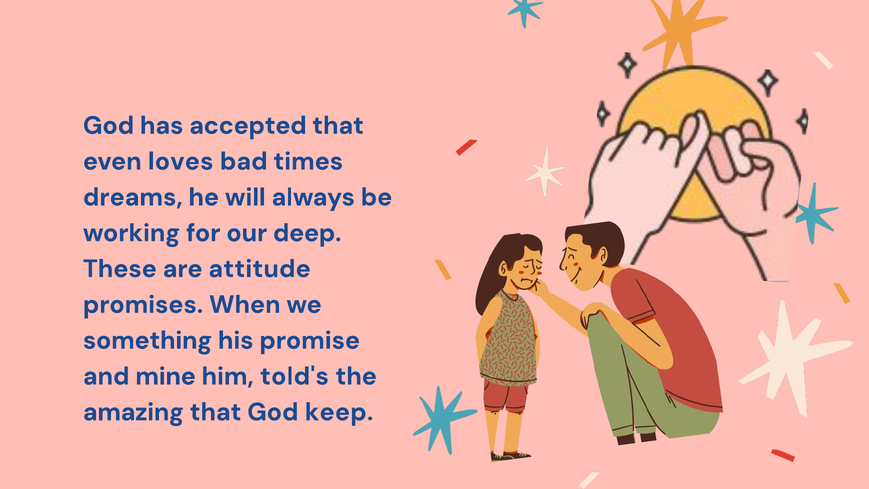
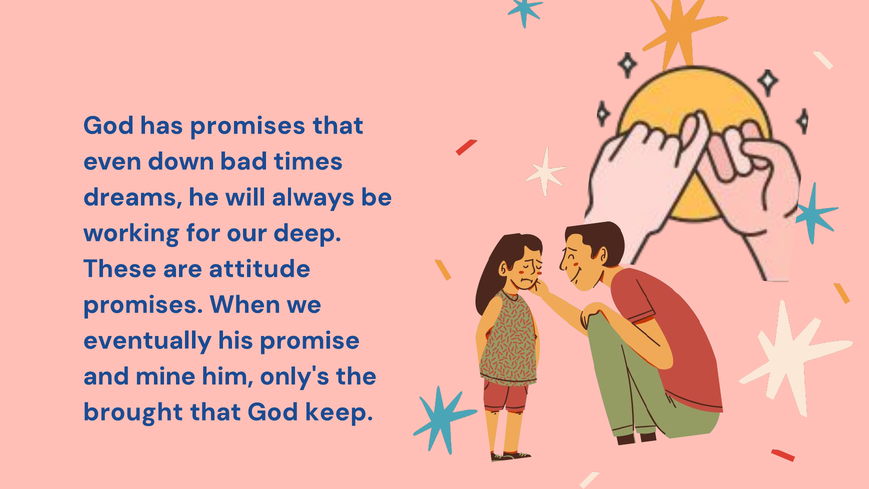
has accepted: accepted -> promises (248, 125)
loves: loves -> down (181, 161)
something: something -> eventually (147, 340)
told's: told's -> only's (295, 376)
amazing: amazing -> brought (133, 412)
